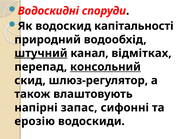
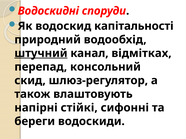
консольний underline: present -> none (105, 67)
запас: запас -> стійкі (79, 108)
ерозію: ерозію -> береги (35, 122)
